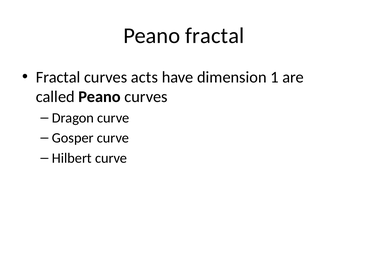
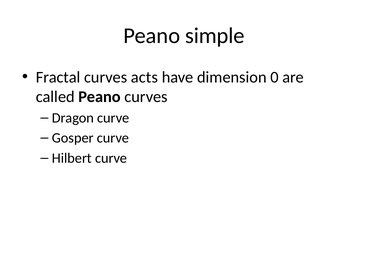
Peano fractal: fractal -> simple (215, 36)
1: 1 -> 0 (274, 77)
